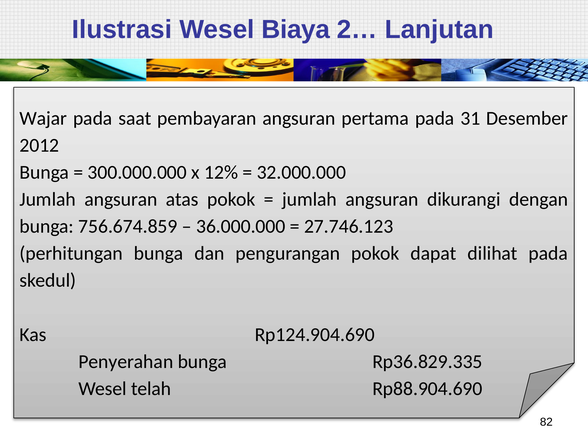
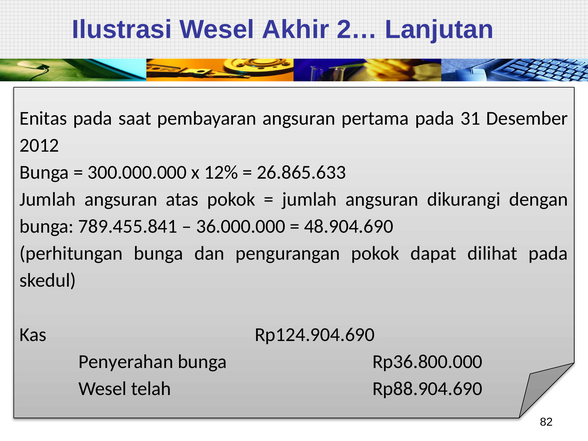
Biaya: Biaya -> Akhir (296, 30)
Wajar: Wajar -> Enitas (43, 118)
32.000.000: 32.000.000 -> 26.865.633 (301, 172)
756.674.859: 756.674.859 -> 789.455.841 (128, 226)
27.746.123: 27.746.123 -> 48.904.690 (349, 226)
Rp36.829.335: Rp36.829.335 -> Rp36.800.000 (427, 362)
